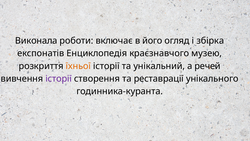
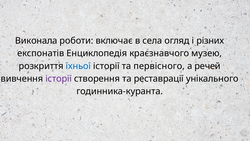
його: його -> села (152, 41)
збірка: збірка -> різних (210, 41)
їхньої colour: orange -> blue (78, 66)
унікальний: унікальний -> первісного (159, 66)
